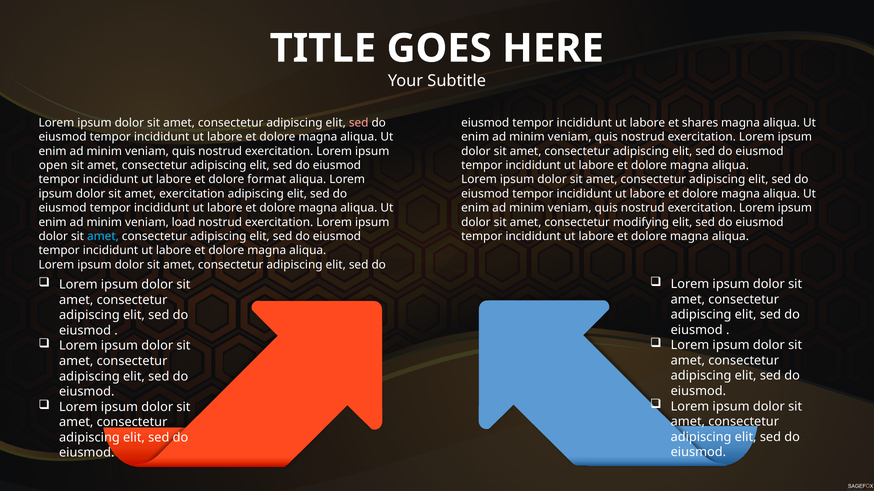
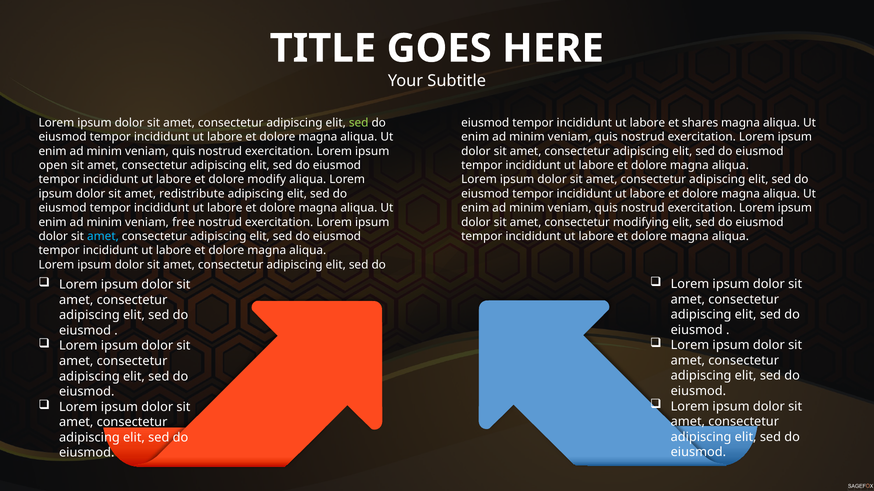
sed colour: pink -> light green (359, 123)
format: format -> modify (267, 180)
amet exercitation: exercitation -> redistribute (192, 194)
load: load -> free (184, 222)
